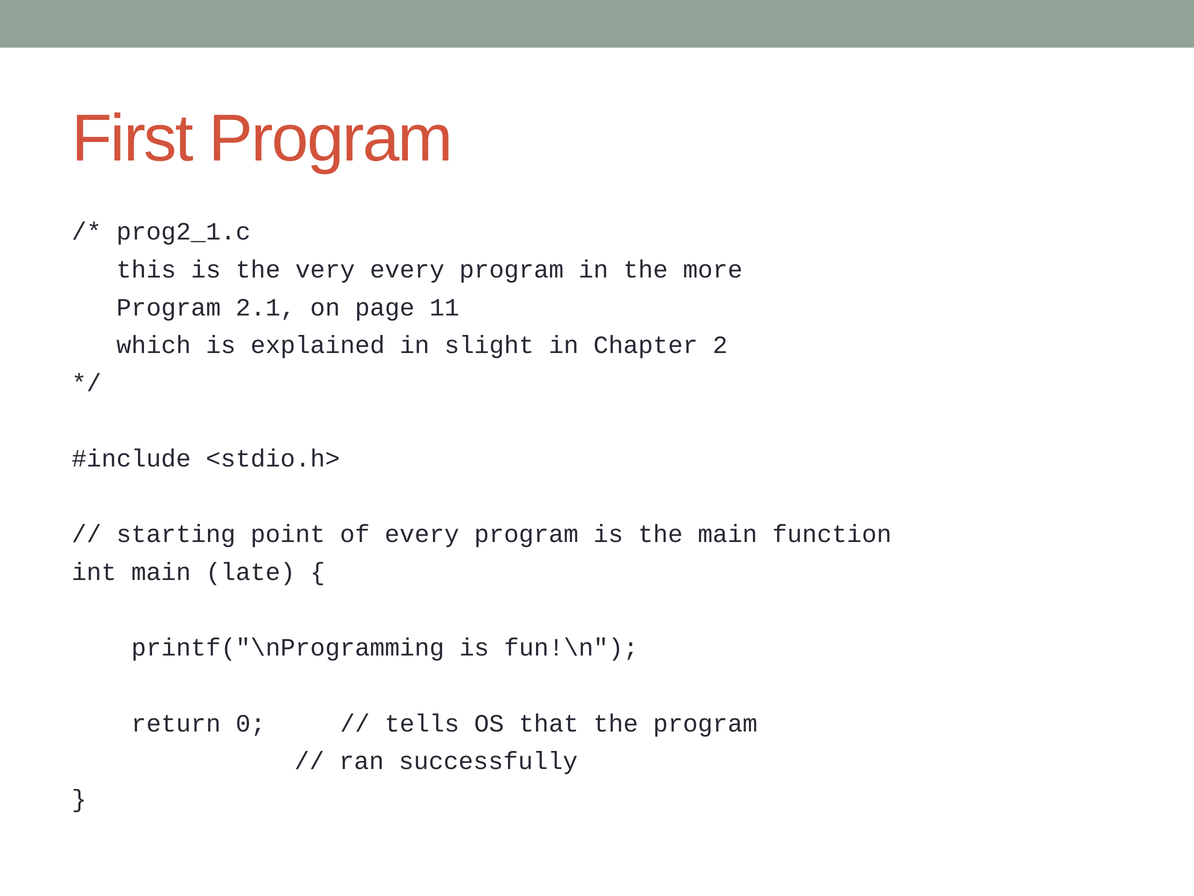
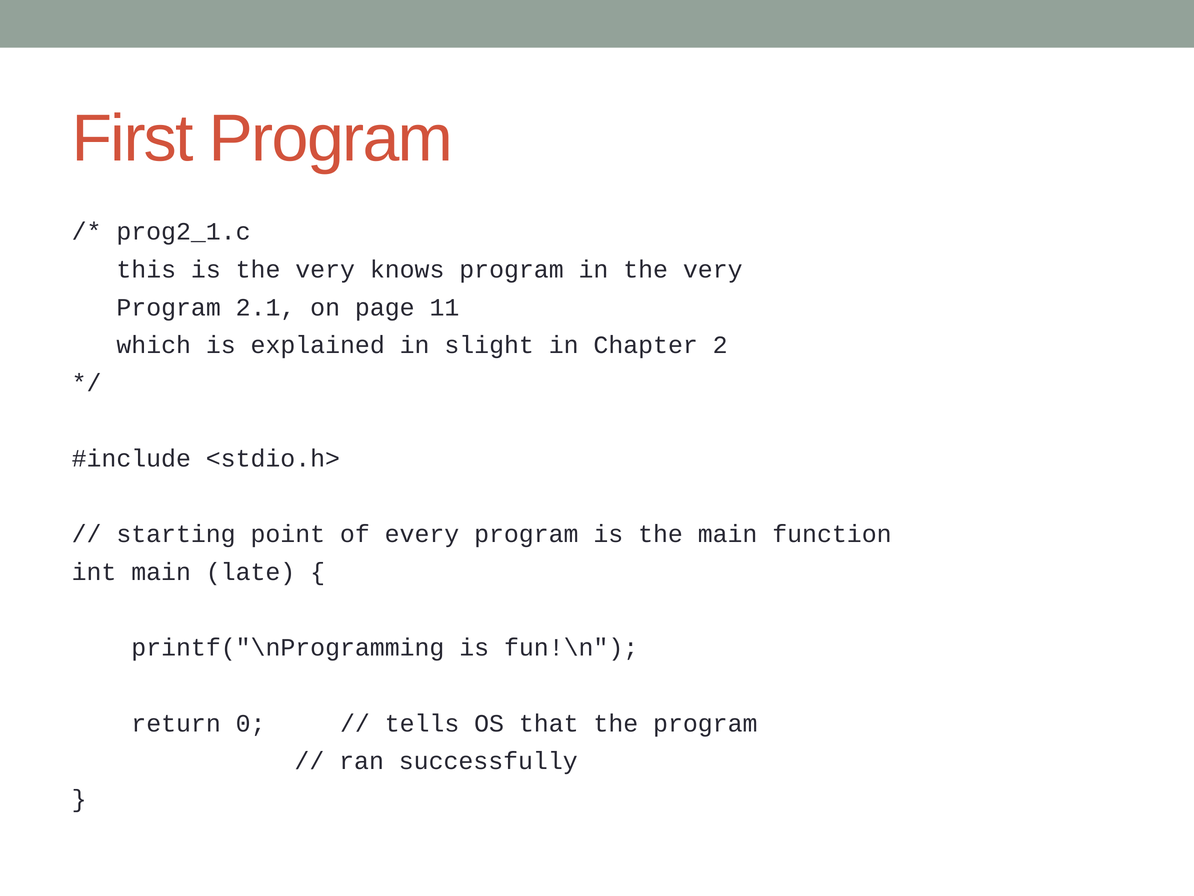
very every: every -> knows (407, 269)
in the more: more -> very (713, 269)
